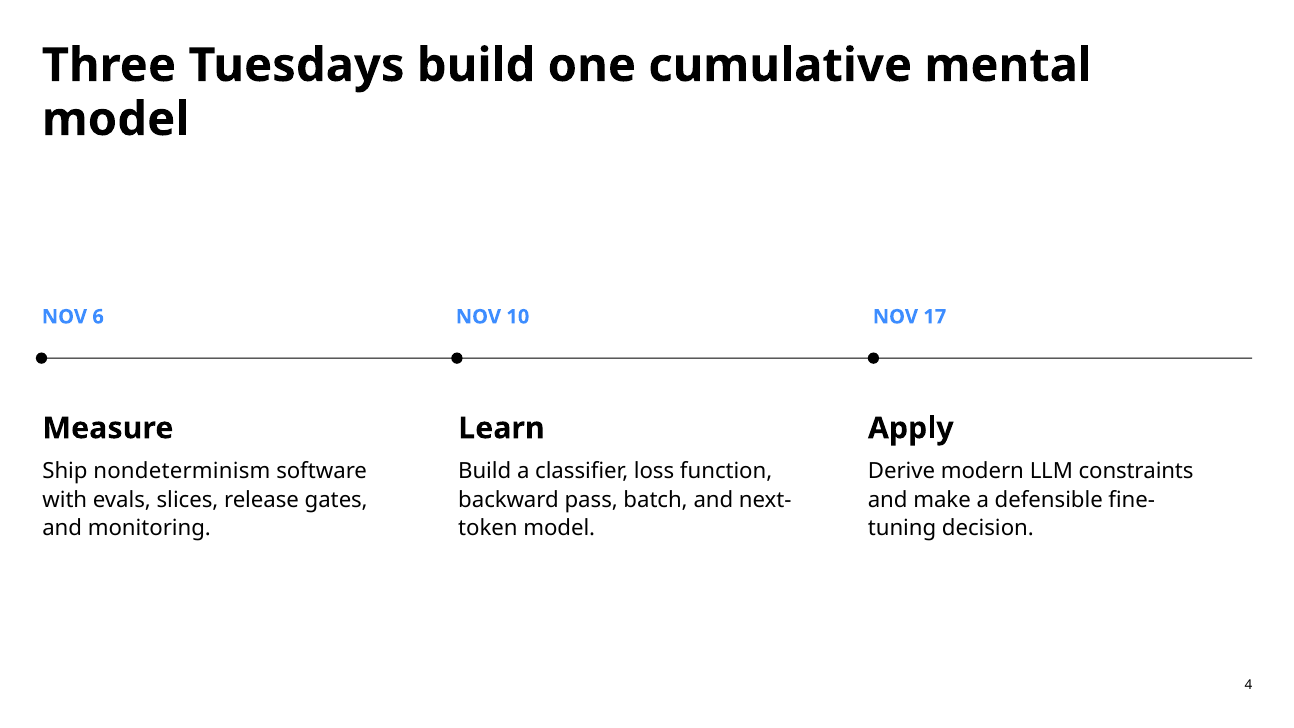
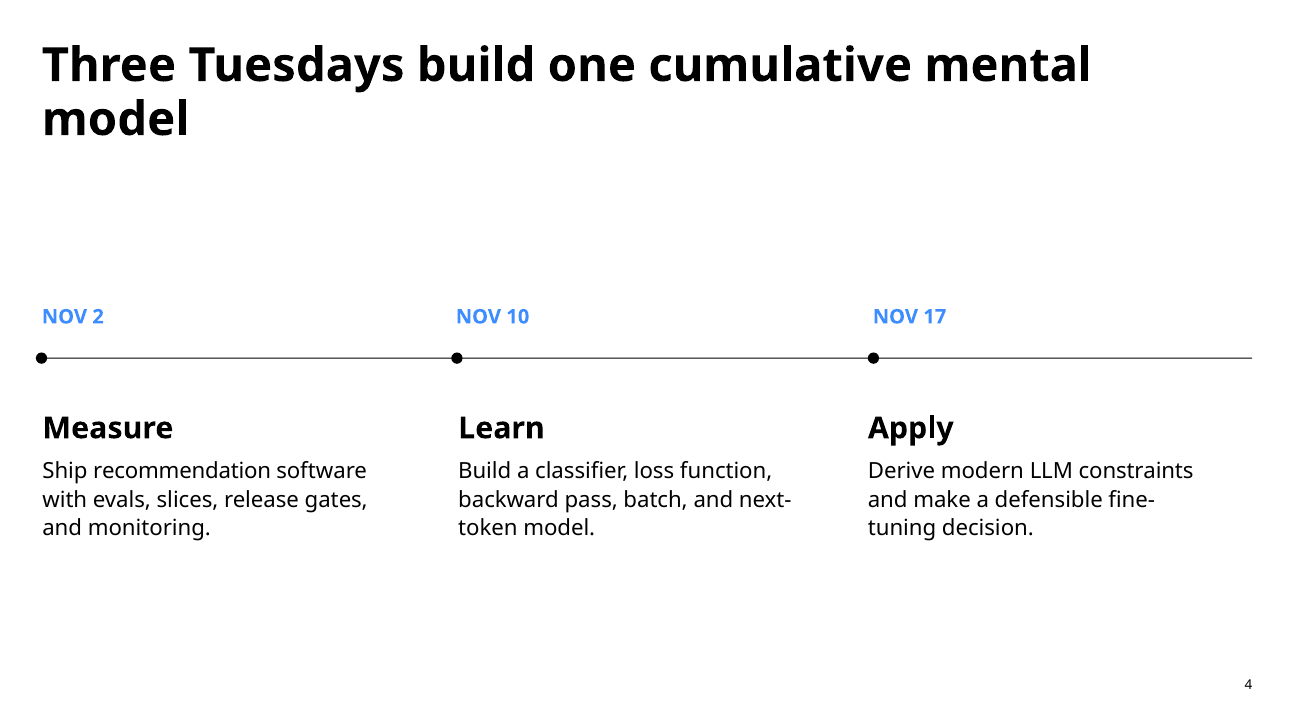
6: 6 -> 2 (98, 317)
nondeterminism: nondeterminism -> recommendation (182, 472)
